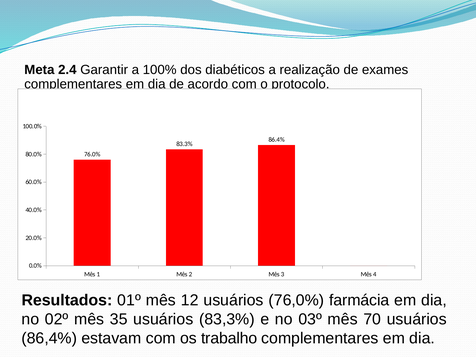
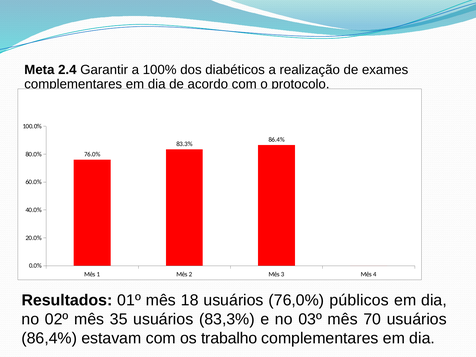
12: 12 -> 18 (190, 300)
farmácia: farmácia -> públicos (359, 300)
